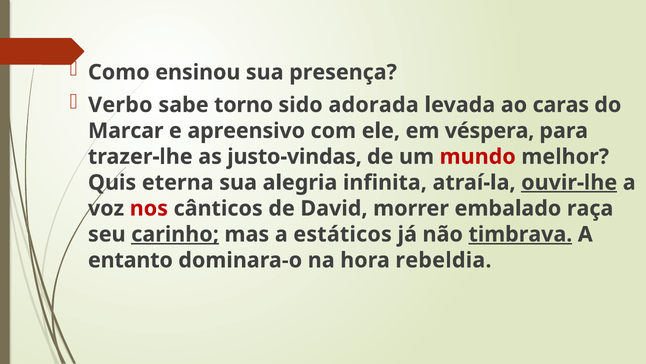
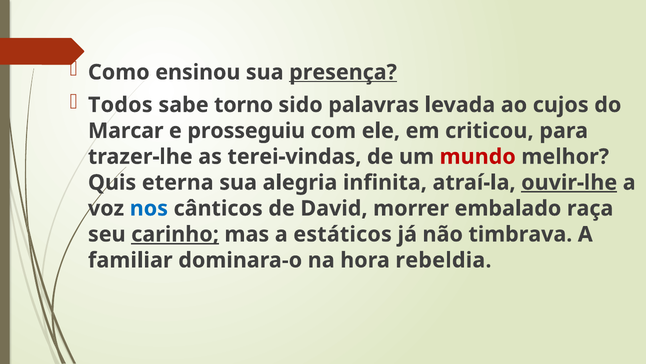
presença underline: none -> present (343, 72)
Verbo: Verbo -> Todos (120, 105)
adorada: adorada -> palavras (374, 105)
caras: caras -> cujos (561, 105)
apreensivo: apreensivo -> prosseguiu (246, 131)
véspera: véspera -> criticou (489, 131)
justo-vindas: justo-vindas -> terei-vindas (294, 156)
nos colour: red -> blue (149, 208)
timbrava underline: present -> none (520, 234)
entanto: entanto -> familiar (130, 260)
